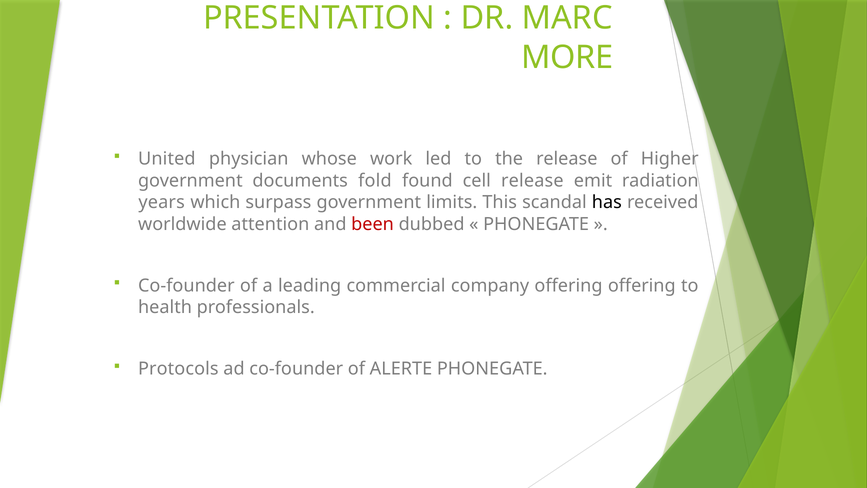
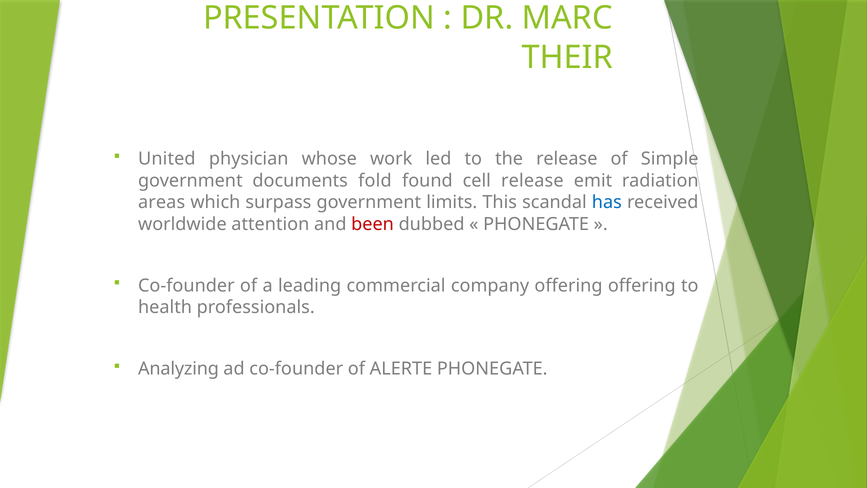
MORE: MORE -> THEIR (567, 57)
Higher: Higher -> Simple (670, 159)
years: years -> areas (162, 202)
has colour: black -> blue (607, 202)
Protocols: Protocols -> Analyzing (178, 369)
